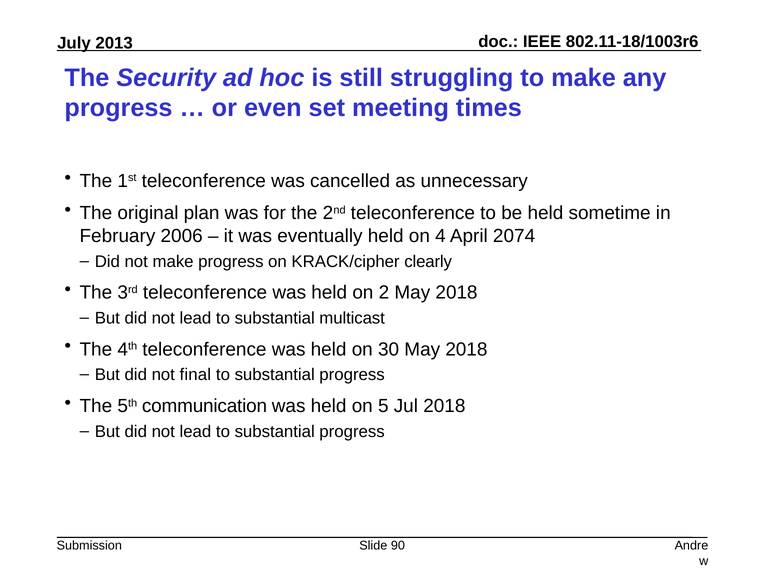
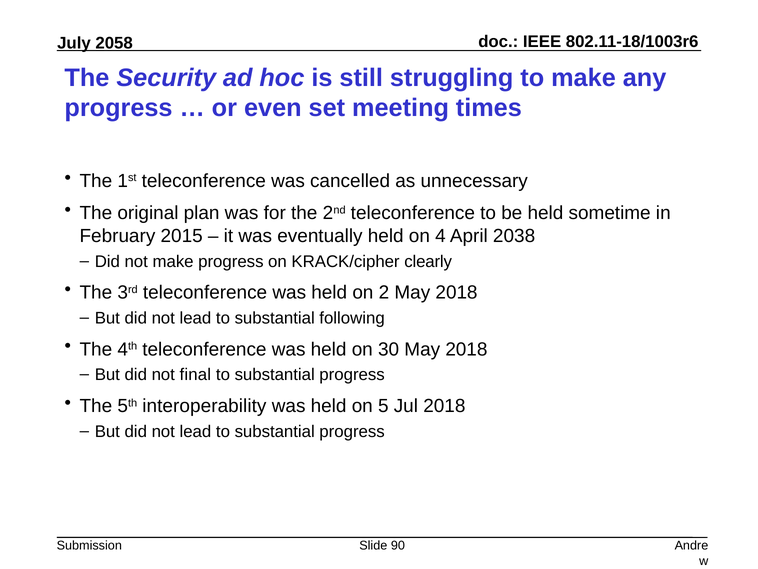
2013: 2013 -> 2058 (114, 43)
2006: 2006 -> 2015 (182, 236)
2074: 2074 -> 2038 (514, 236)
multicast: multicast -> following (352, 318)
communication: communication -> interoperability (204, 406)
